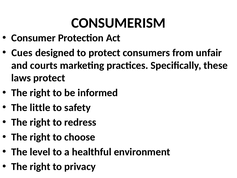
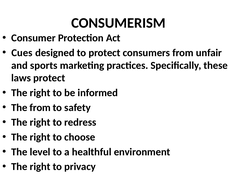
courts: courts -> sports (44, 65)
The little: little -> from (40, 107)
